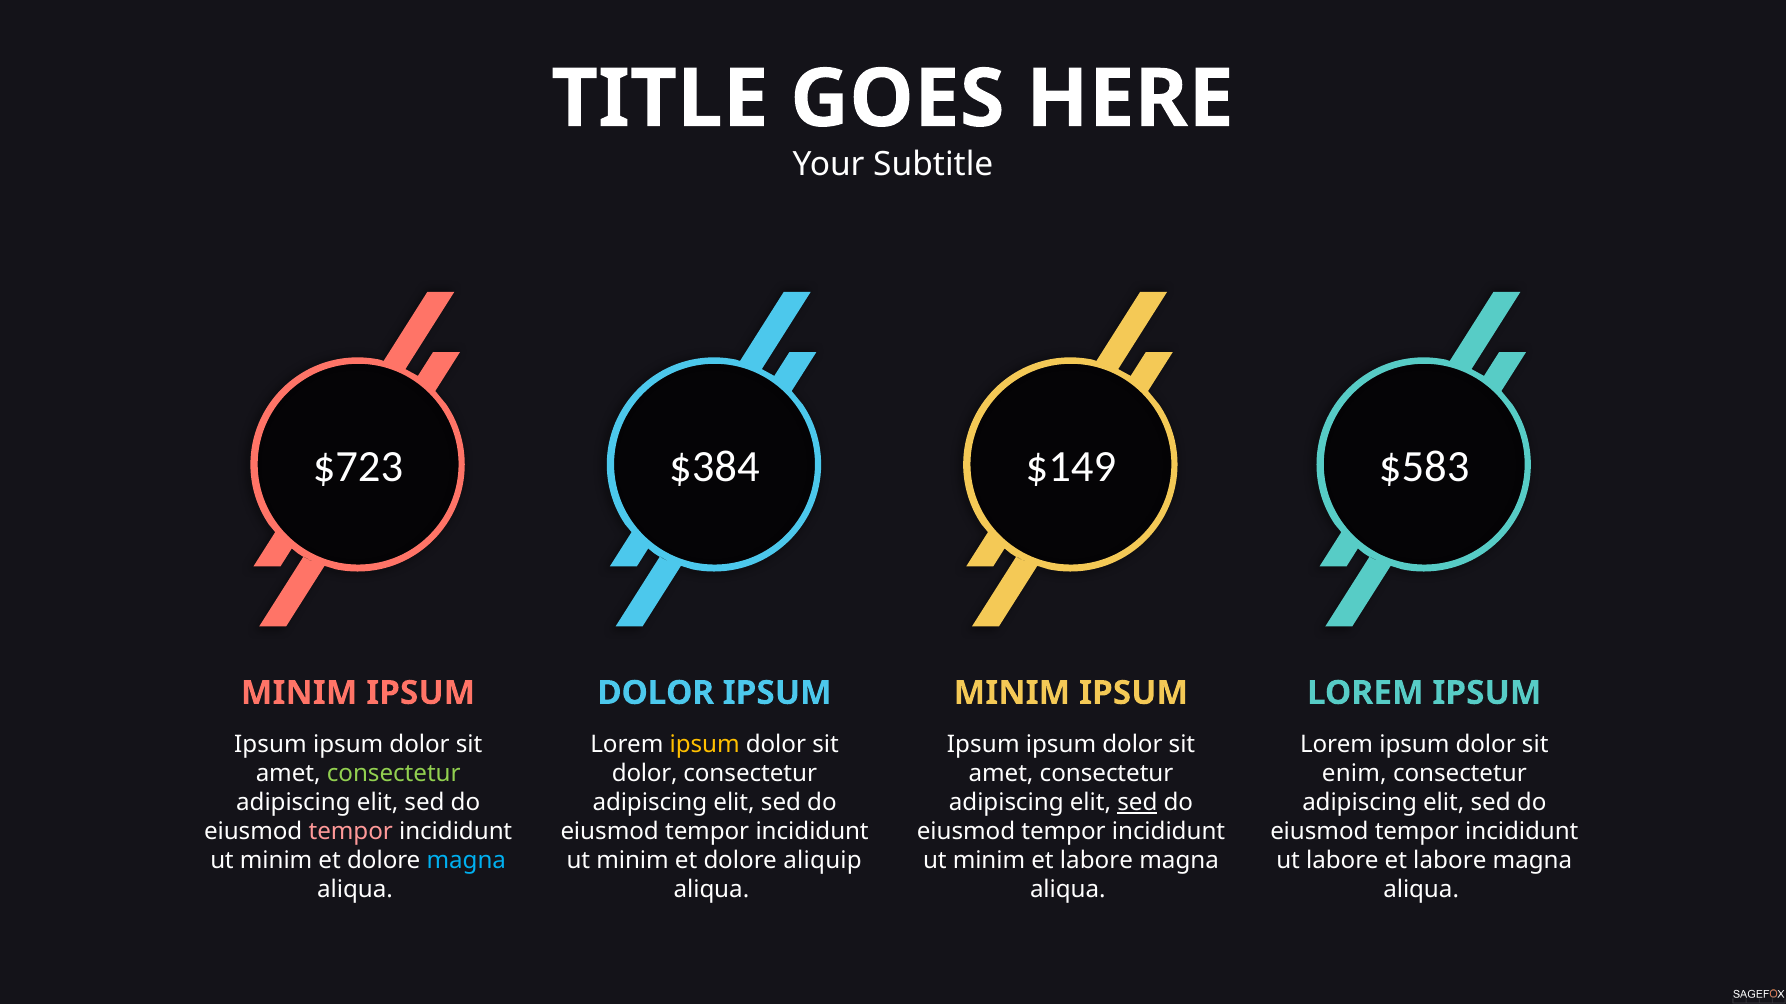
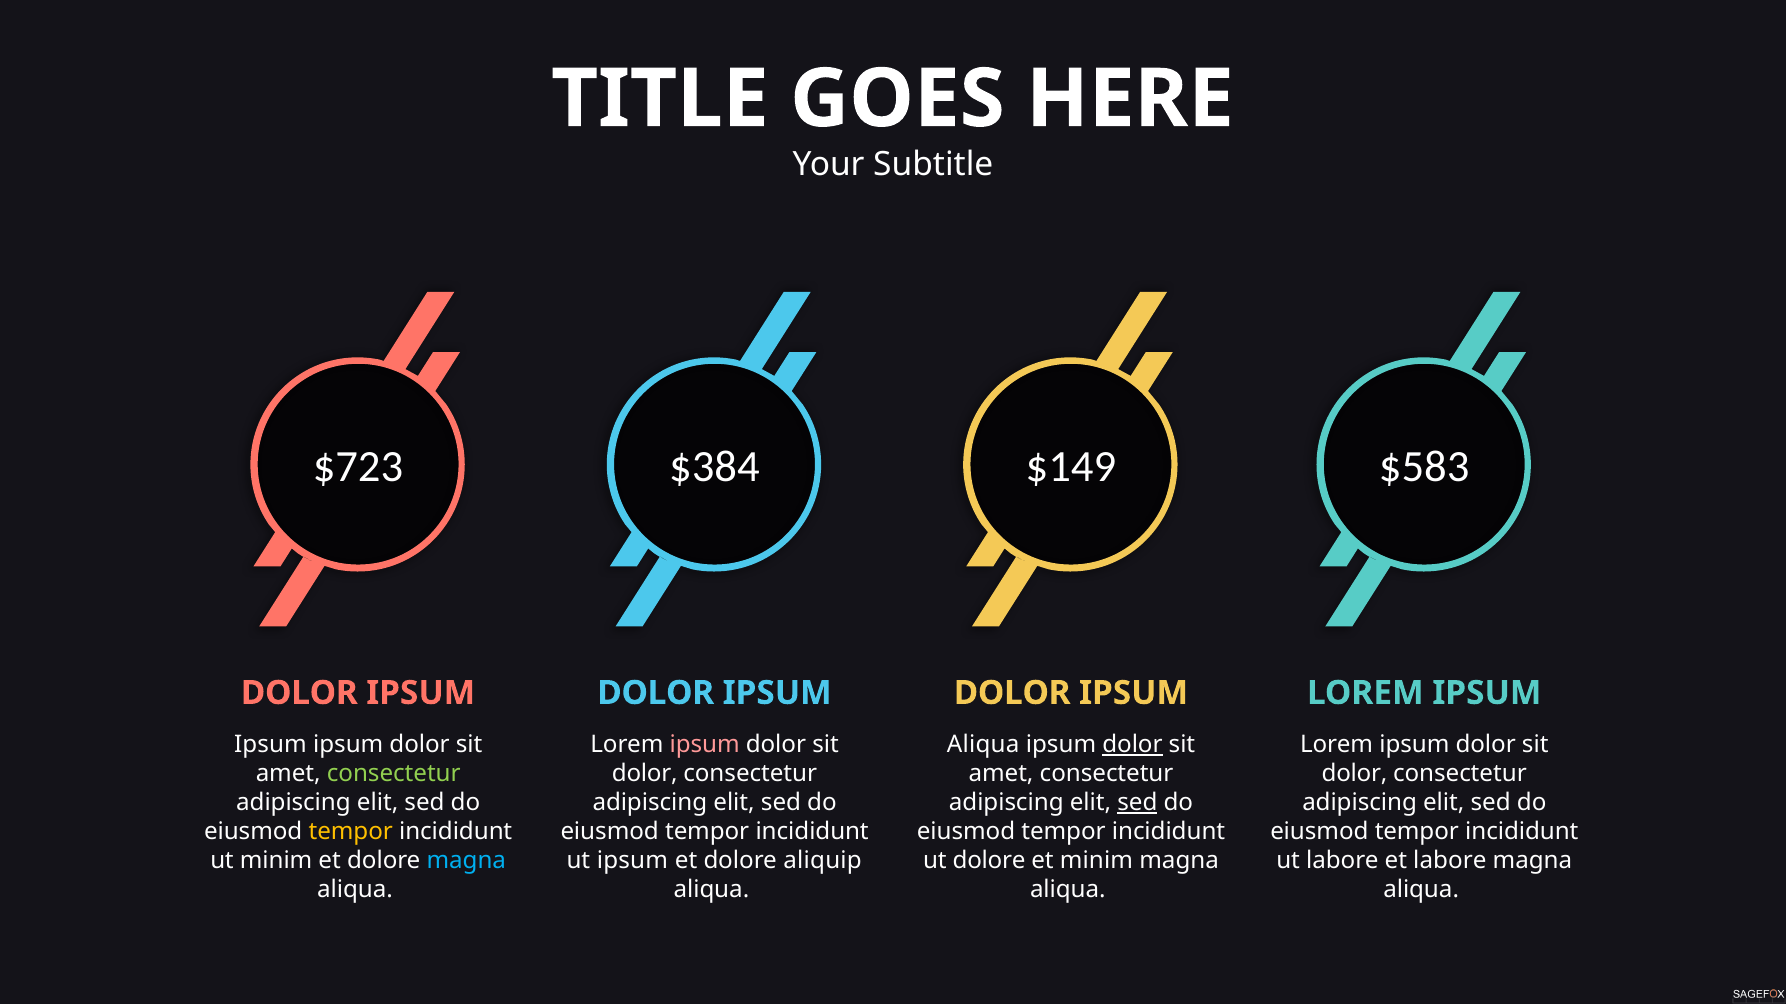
MINIM: MINIM -> DOLOR (299, 693)
MINIM: MINIM -> DOLOR (1012, 693)
ipsum colour: yellow -> pink (705, 745)
Ipsum: Ipsum -> Aliqua (983, 745)
dolor underline: none -> present (1132, 745)
enim: enim -> dolor (1355, 774)
tempor colour: pink -> yellow (351, 832)
minim: minim -> ipsum (632, 861)
minim: minim -> dolore (989, 861)
labore: labore -> minim (1096, 861)
